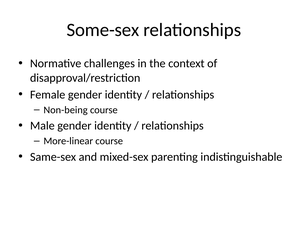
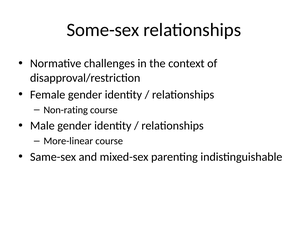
Non-being: Non-being -> Non-rating (66, 110)
